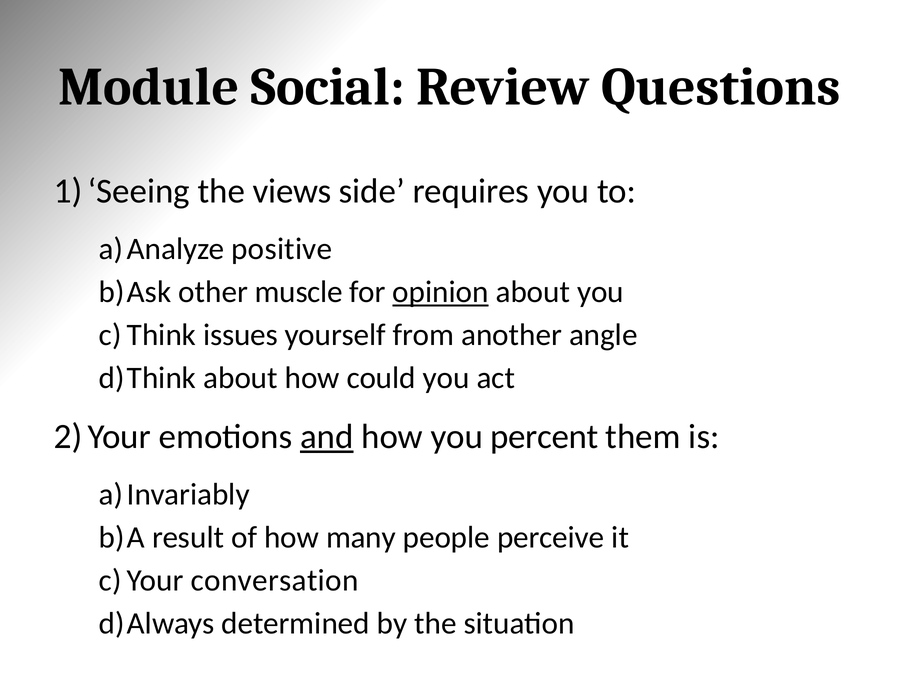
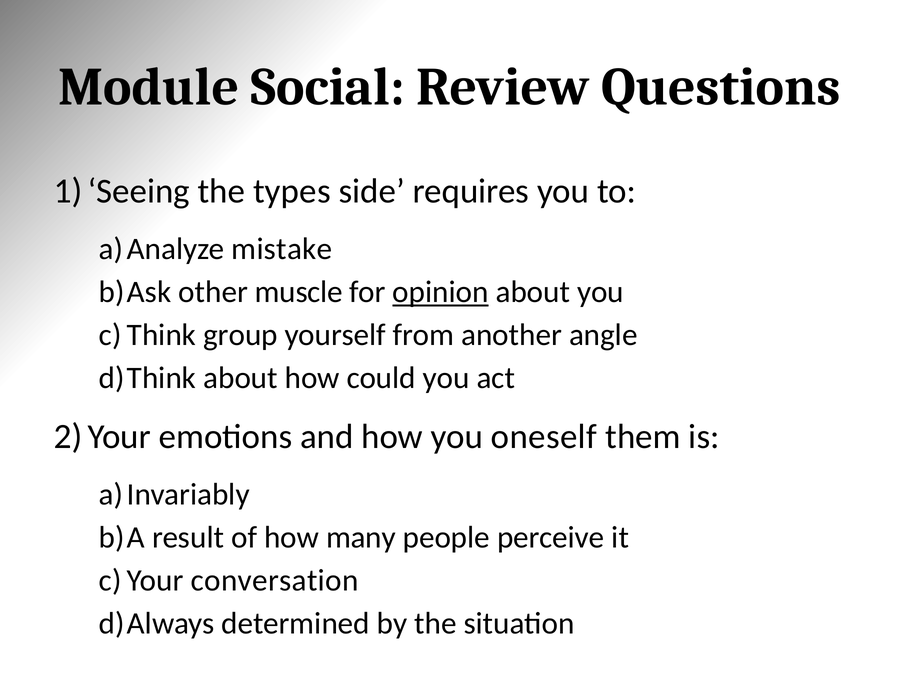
views: views -> types (292, 192)
positive: positive -> mistake (282, 249)
issues: issues -> group (240, 335)
and underline: present -> none (327, 437)
percent: percent -> oneself (544, 437)
